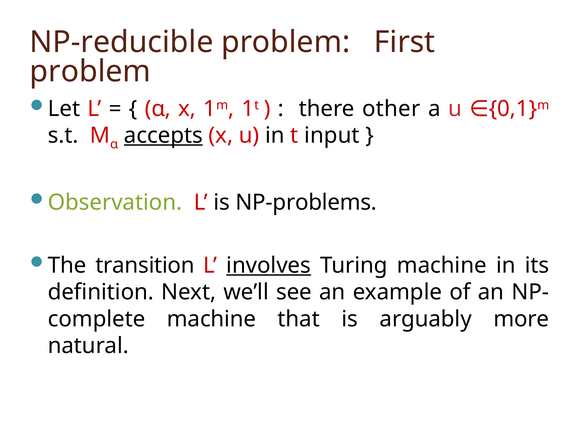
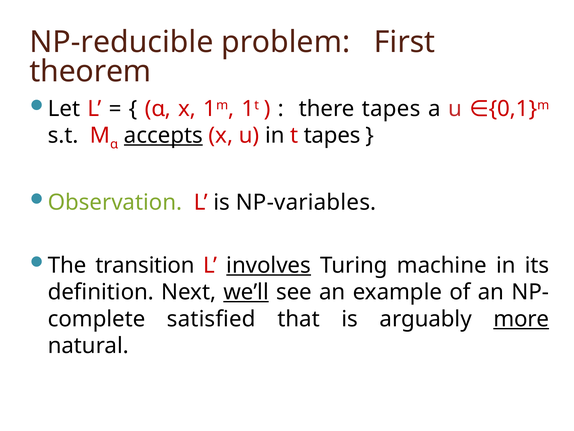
problem: problem -> theorem (90, 71)
there other: other -> tapes (391, 109)
t input: input -> tapes (332, 135)
NP-problems: NP-problems -> NP-variables (306, 202)
we’ll underline: none -> present (246, 292)
machine: machine -> satisfied (211, 319)
more underline: none -> present (521, 319)
